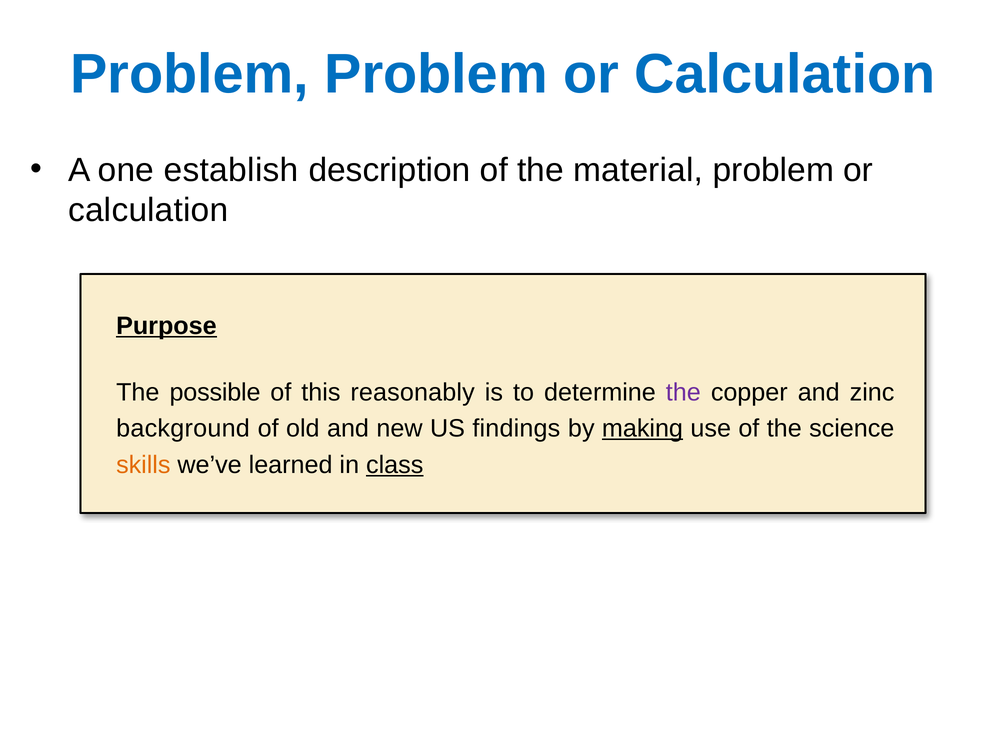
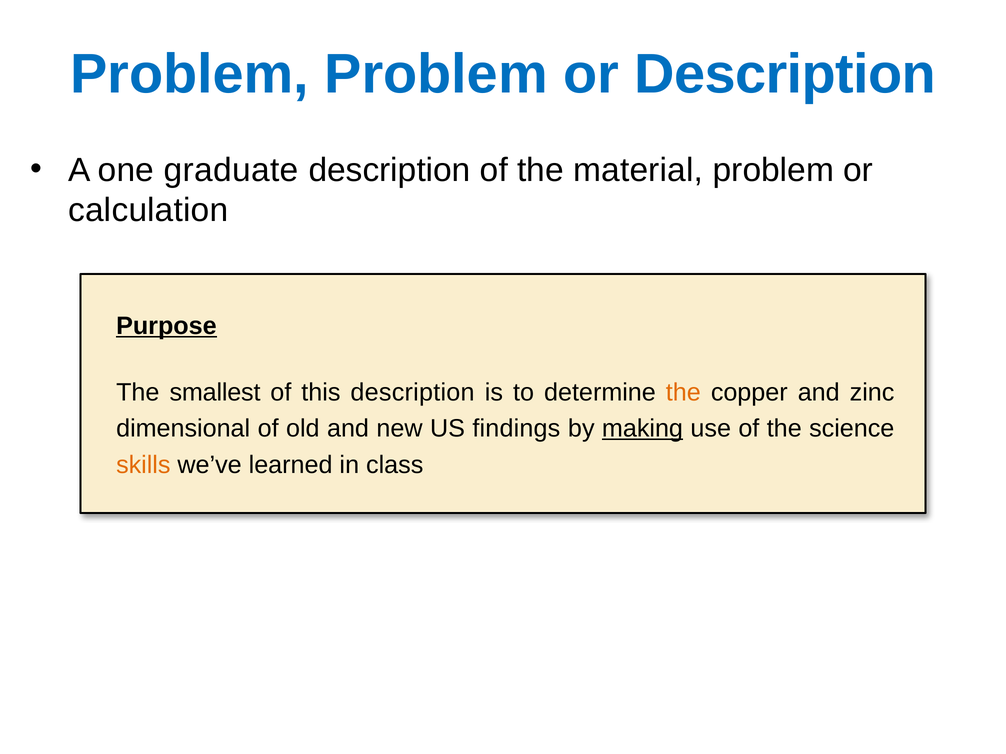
Calculation: Calculation -> Description (785, 74)
establish: establish -> graduate (231, 170)
possible: possible -> smallest (215, 393)
this reasonably: reasonably -> description (413, 393)
the colour: purple -> orange (683, 393)
background: background -> dimensional (183, 429)
class underline: present -> none (395, 465)
